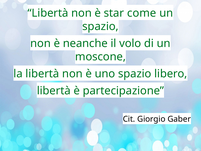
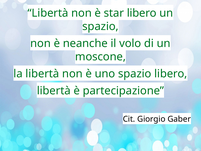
come: come -> libero (142, 13)
